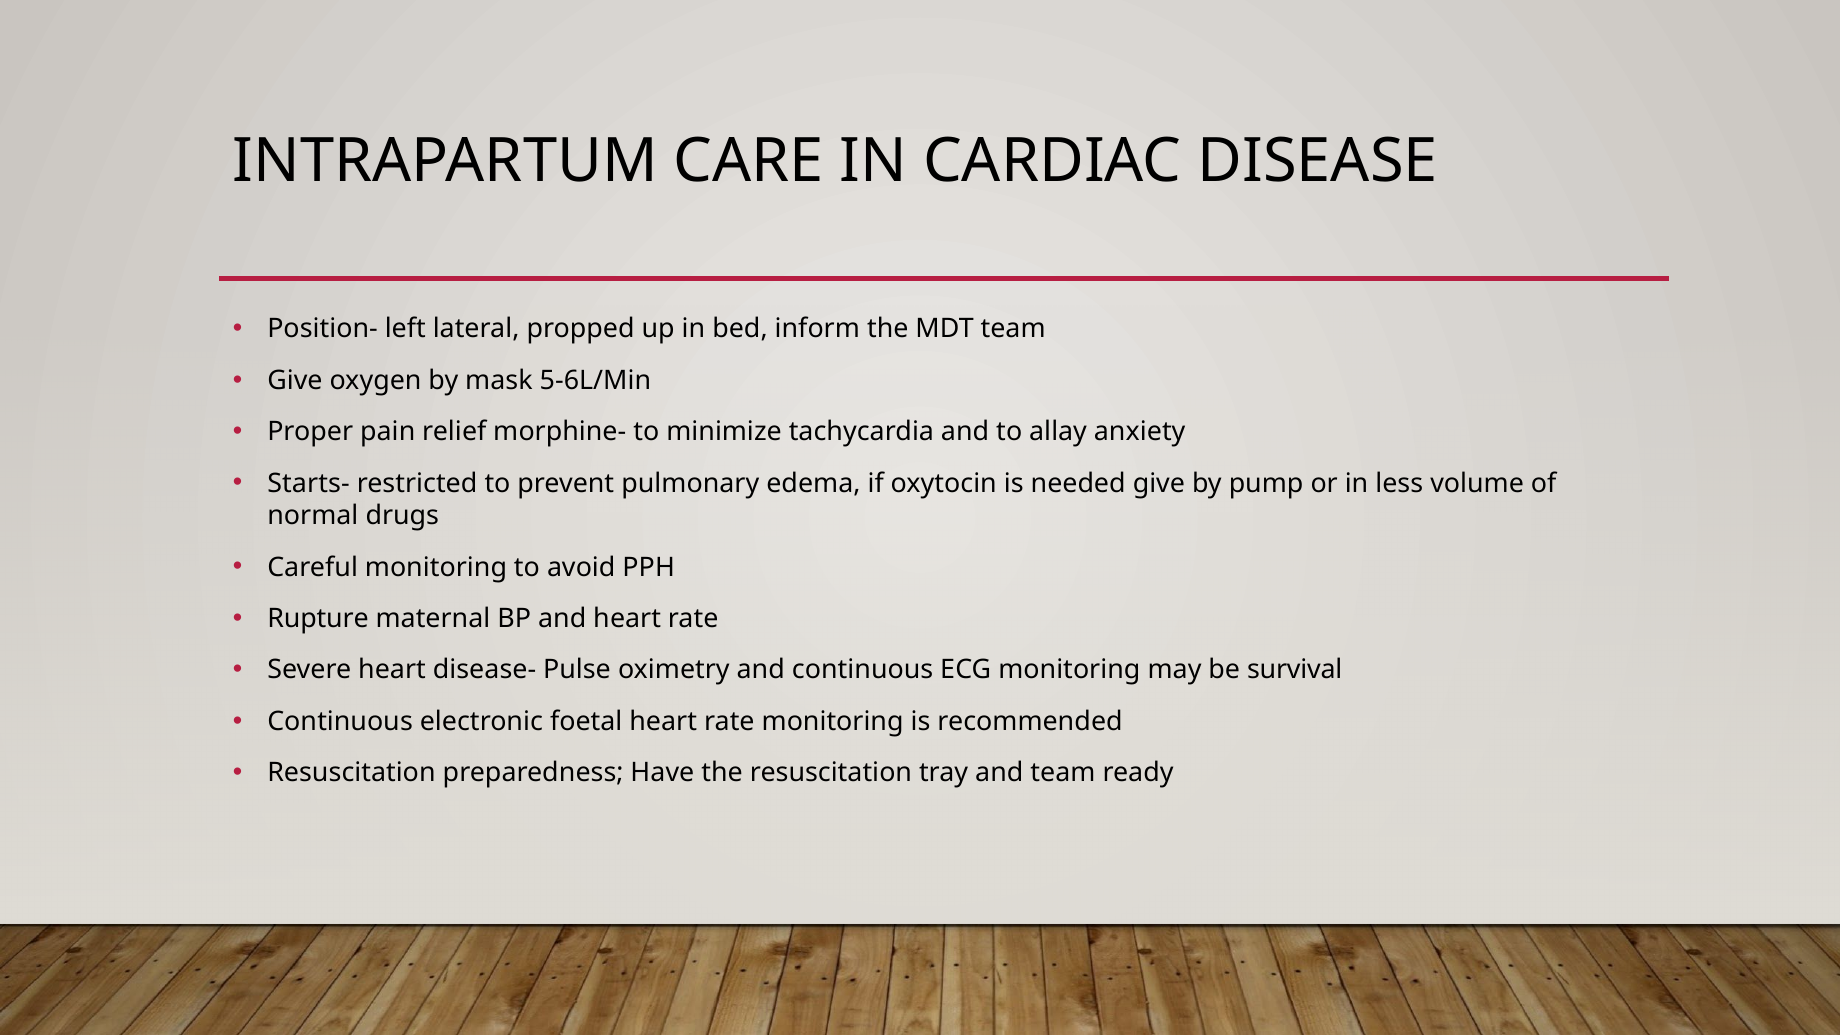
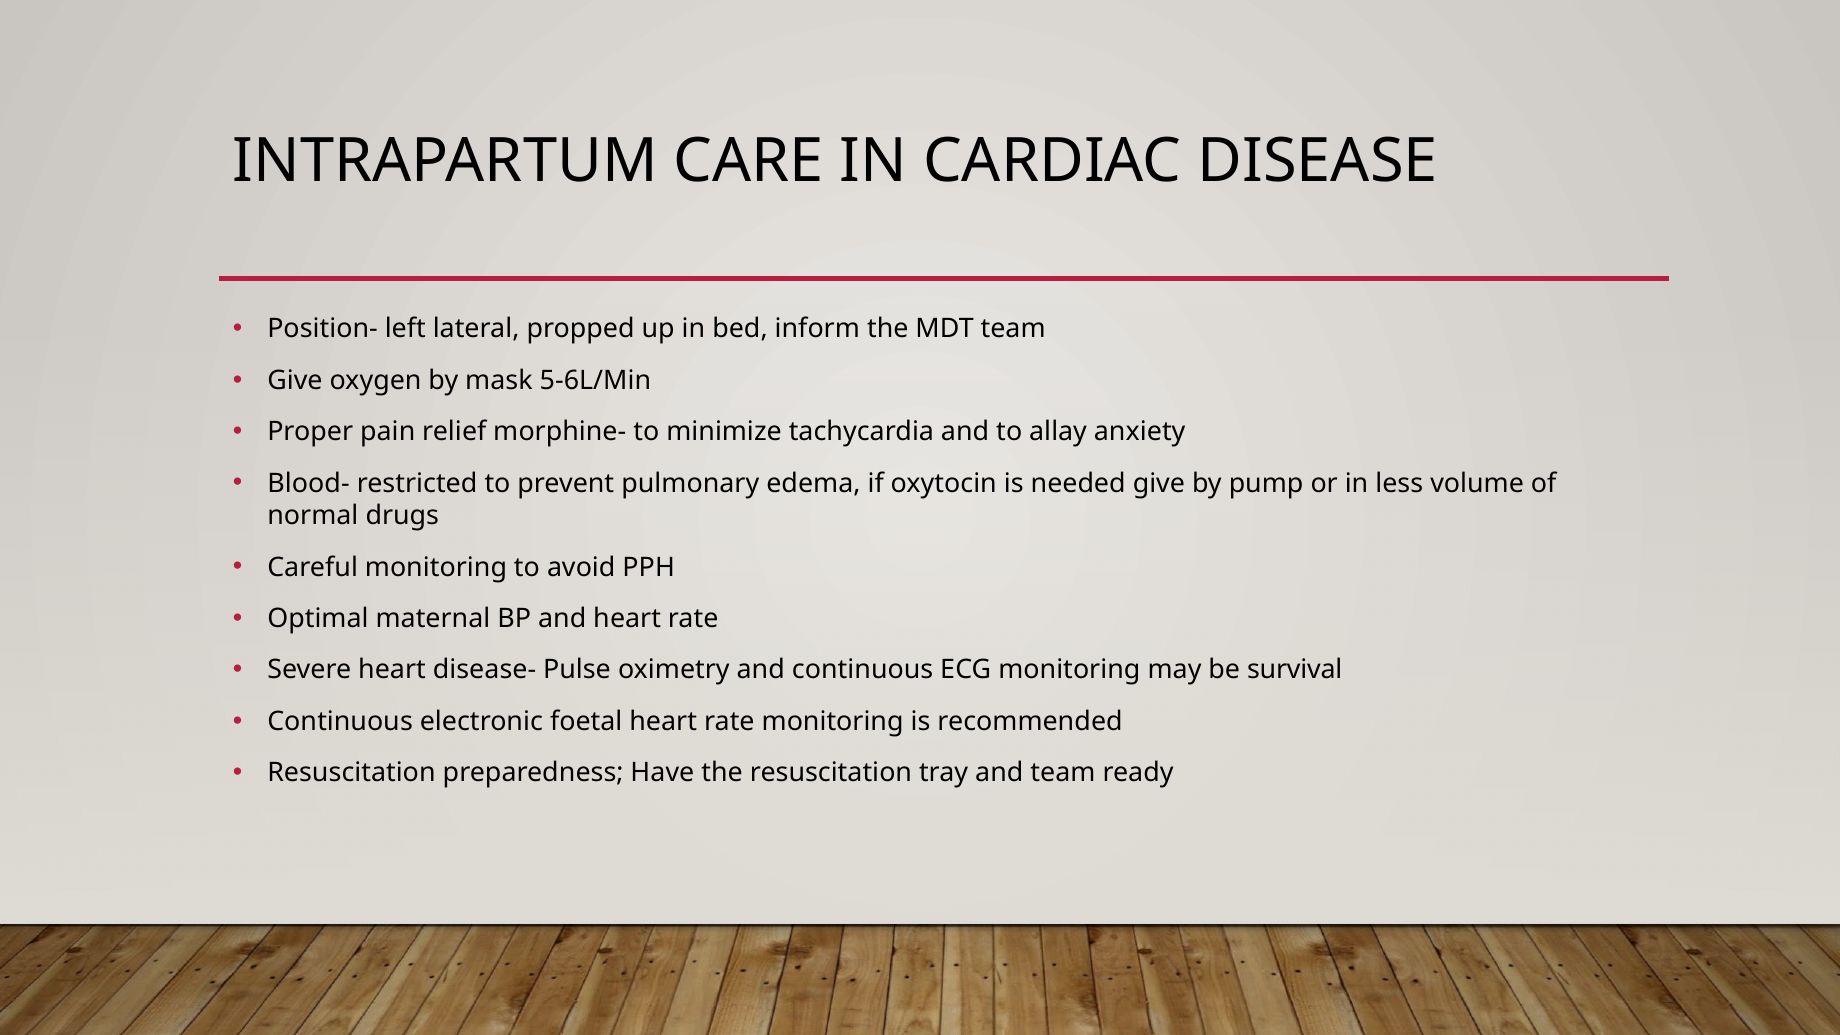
Starts-: Starts- -> Blood- (309, 483)
Rupture: Rupture -> Optimal (318, 619)
